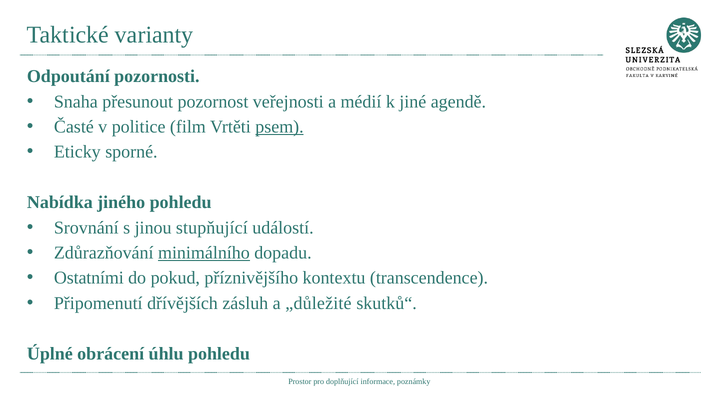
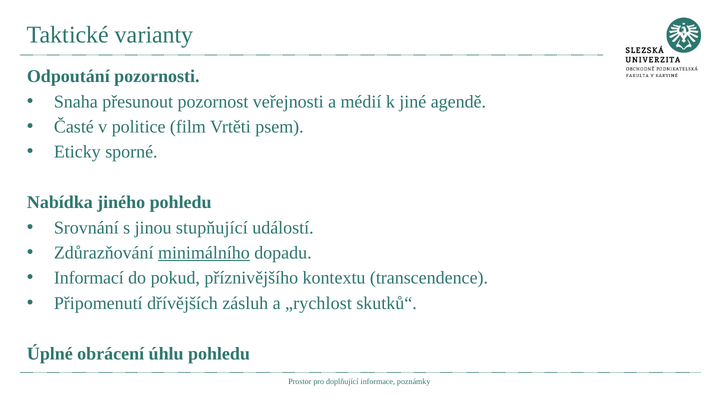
psem underline: present -> none (280, 127)
Ostatními: Ostatními -> Informací (89, 278)
„důležité: „důležité -> „rychlost (318, 303)
